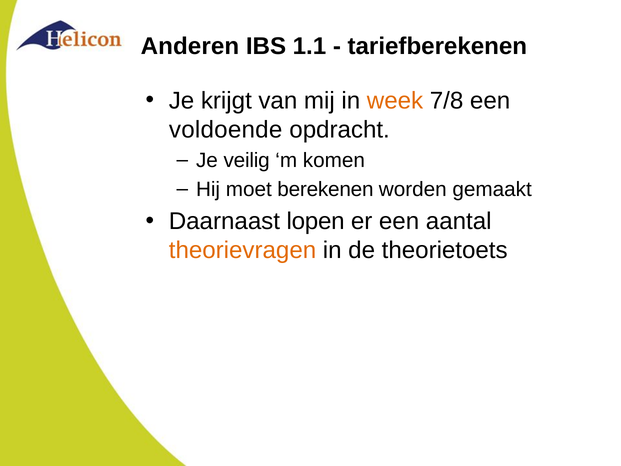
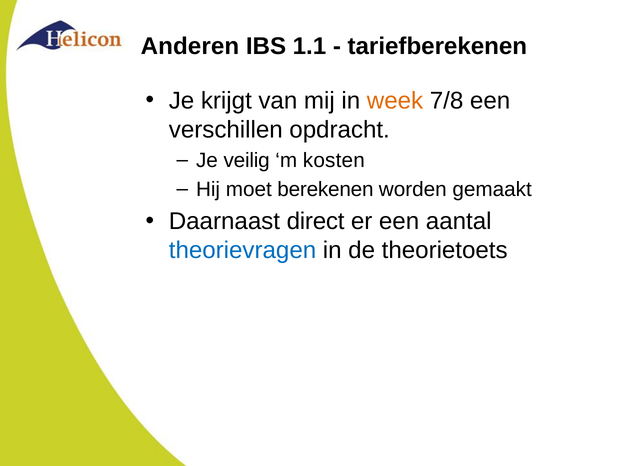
voldoende: voldoende -> verschillen (226, 130)
komen: komen -> kosten (334, 160)
lopen: lopen -> direct (316, 221)
theorievragen colour: orange -> blue (243, 250)
